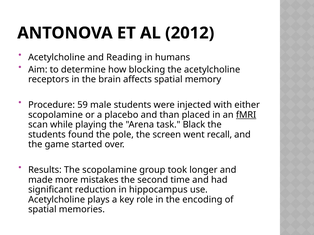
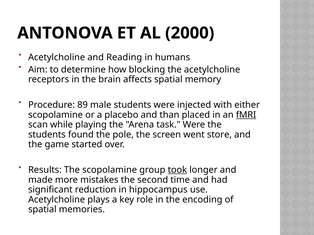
2012: 2012 -> 2000 (190, 33)
59: 59 -> 89 (83, 105)
task Black: Black -> Were (194, 125)
recall: recall -> store (219, 135)
took underline: none -> present (177, 170)
